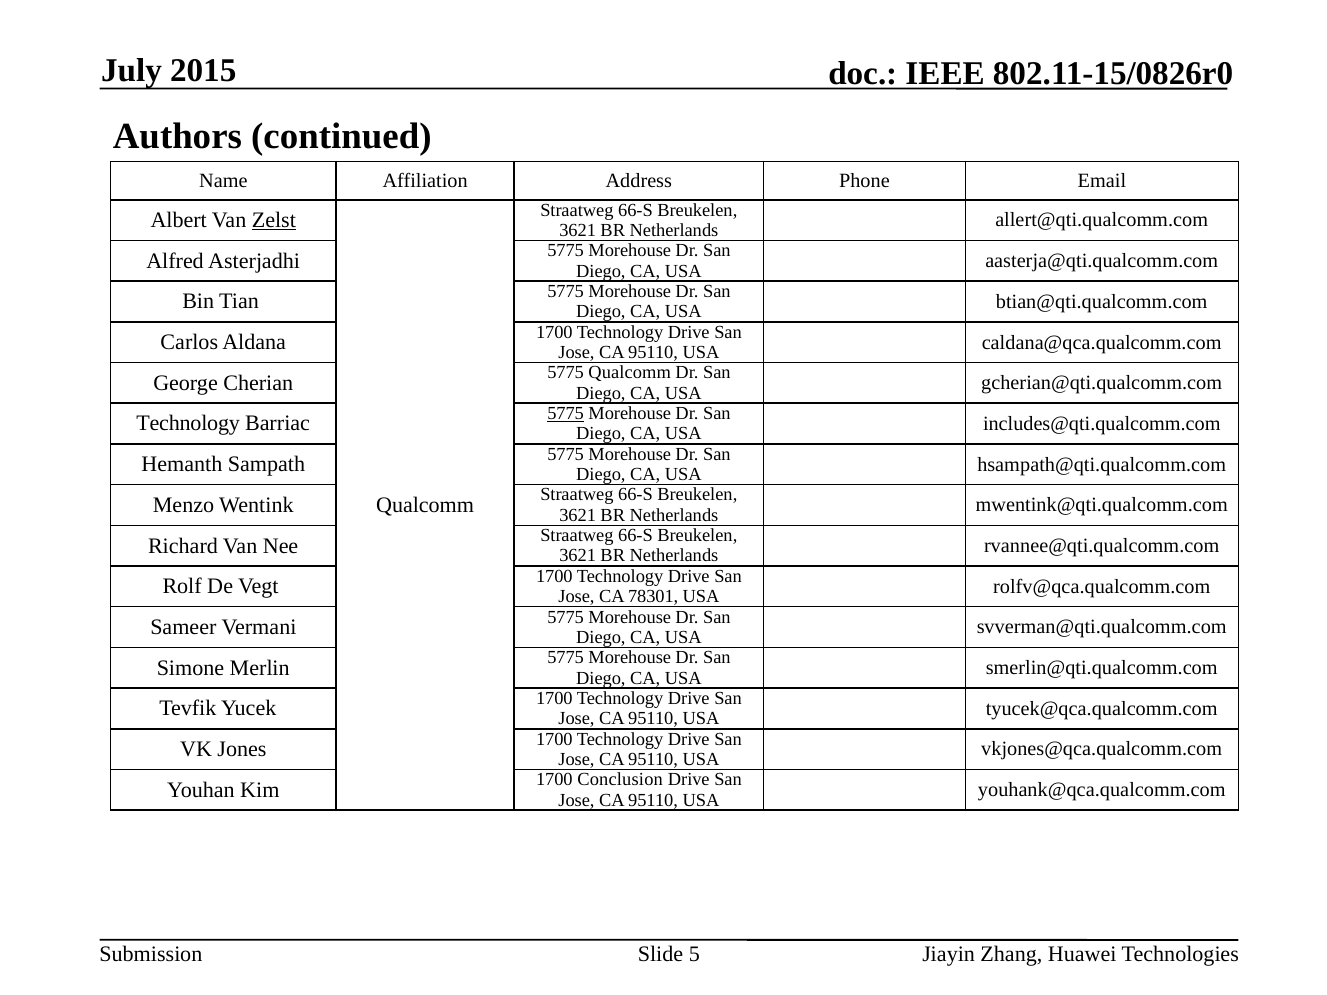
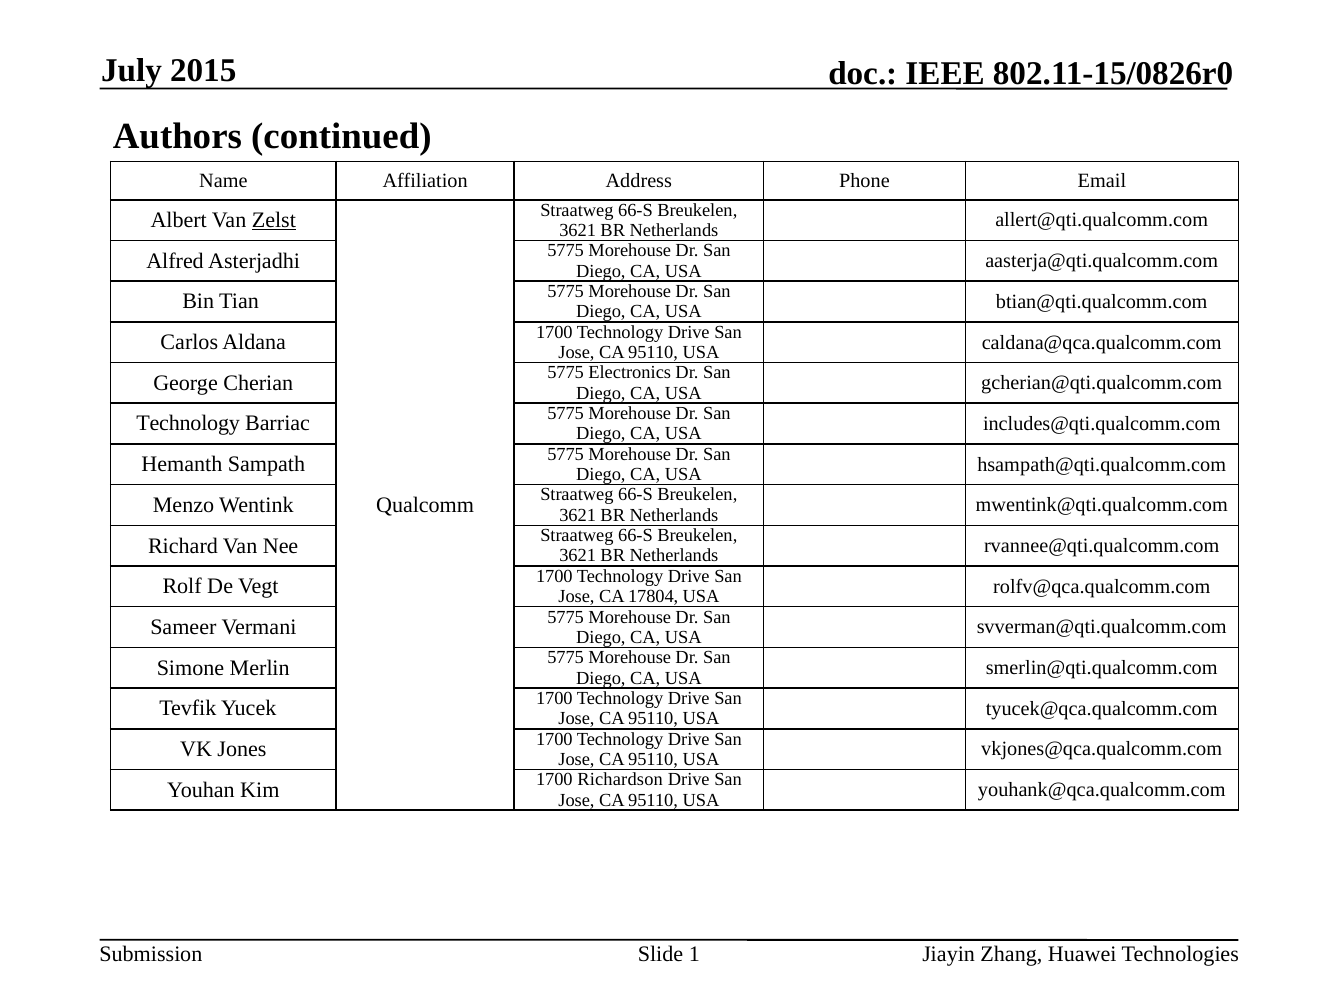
5775 Qualcomm: Qualcomm -> Electronics (630, 373)
5775 underline: present -> none (566, 414)
78301: 78301 -> 17804 (653, 597)
Conclusion: Conclusion -> Richardson (620, 780)
5: 5 -> 1 (694, 955)
